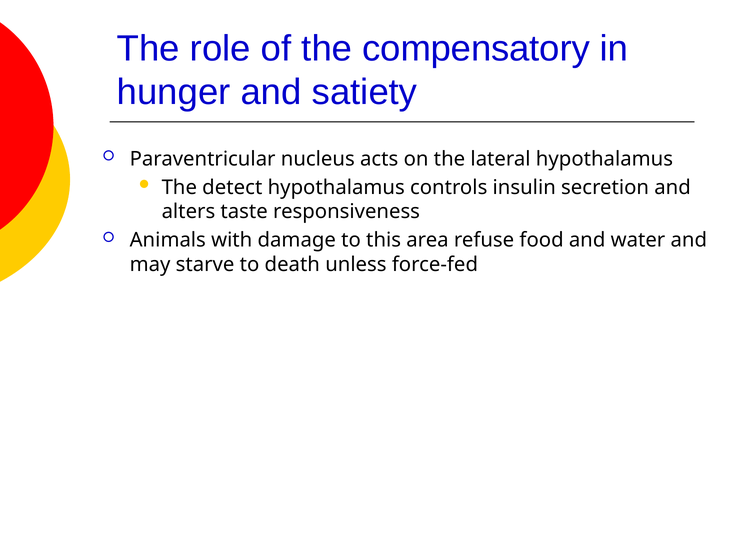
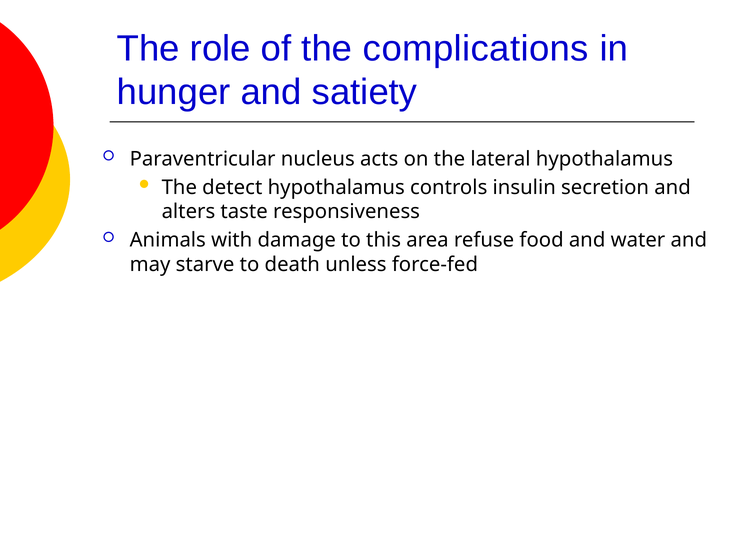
compensatory: compensatory -> complications (476, 49)
